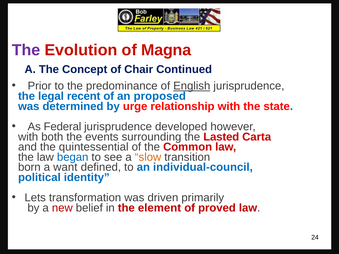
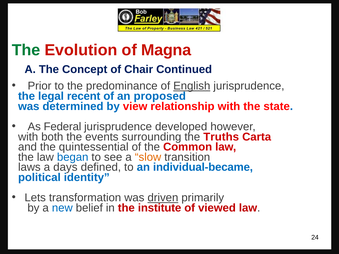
The colour: purple -> green (26, 50)
urge: urge -> view (135, 106)
Lasted: Lasted -> Truths (221, 137)
born: born -> laws (29, 167)
want: want -> days (65, 167)
individual-council: individual-council -> individual-became (203, 167)
driven underline: none -> present (163, 198)
new colour: red -> blue (62, 208)
element: element -> institute (160, 208)
proved: proved -> viewed (217, 208)
